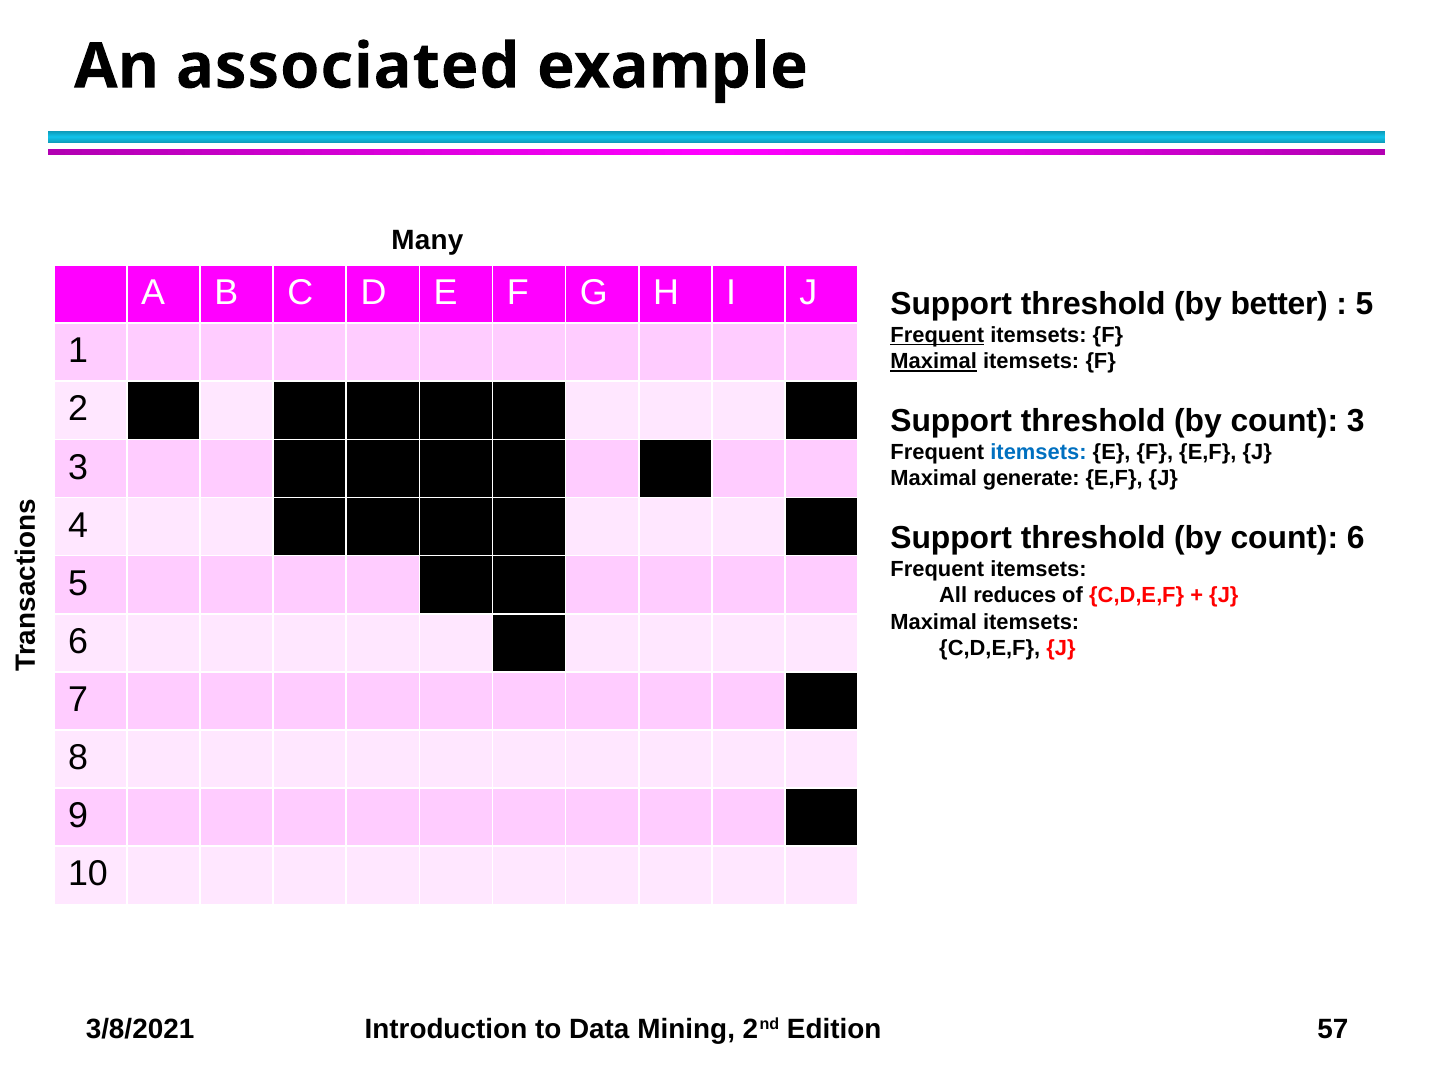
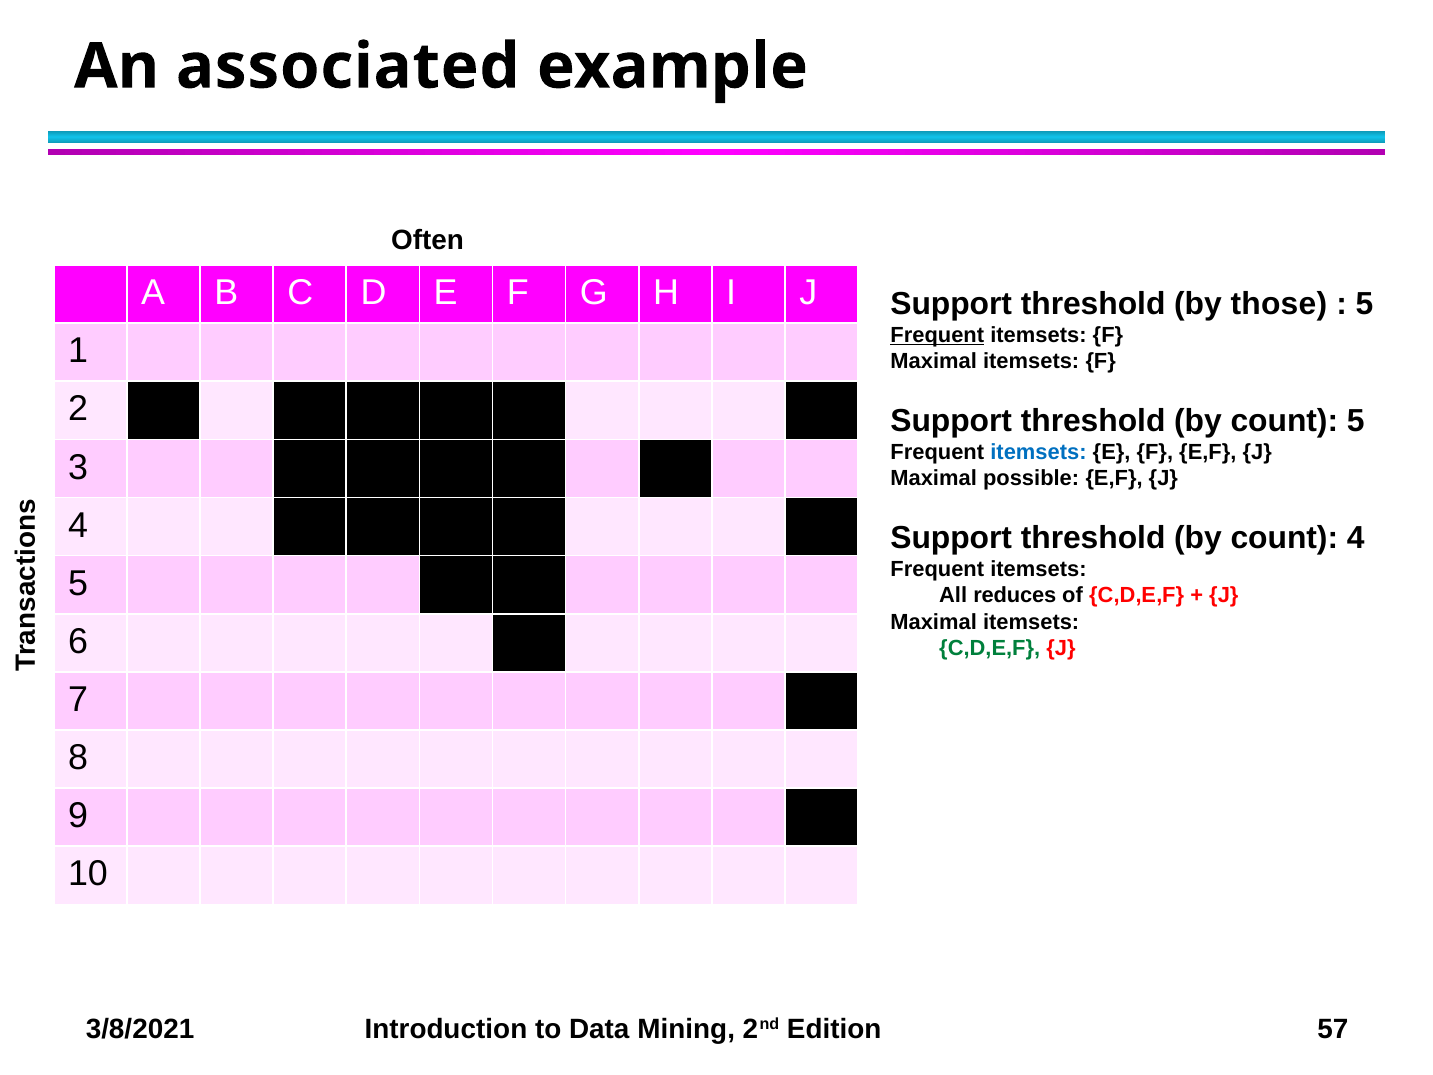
Many: Many -> Often (428, 240)
better: better -> those (1279, 304)
Maximal underline: present -> none (934, 361)
count 3: 3 -> 5 (1356, 421)
generate: generate -> possible (1031, 478)
count 6: 6 -> 4 (1356, 538)
C,D,E,F colour: black -> green (990, 648)
